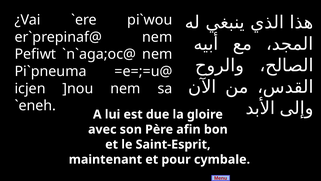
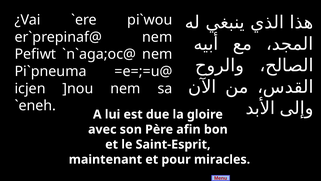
cymbale: cymbale -> miracles (222, 159)
